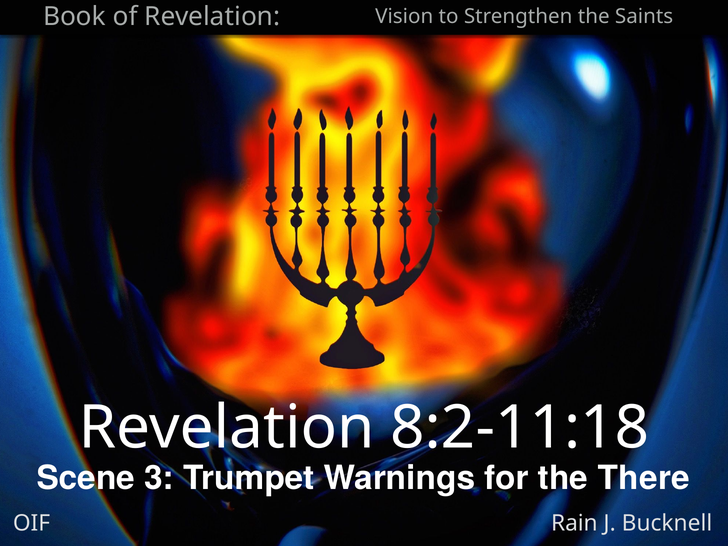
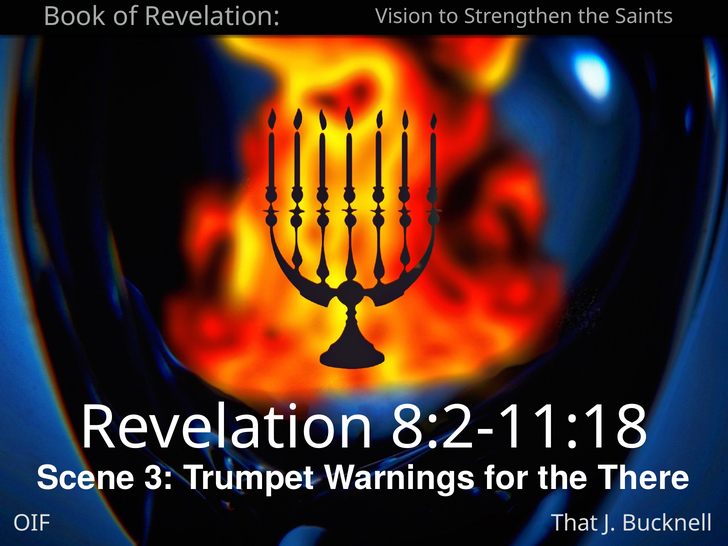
Rain: Rain -> That (574, 523)
